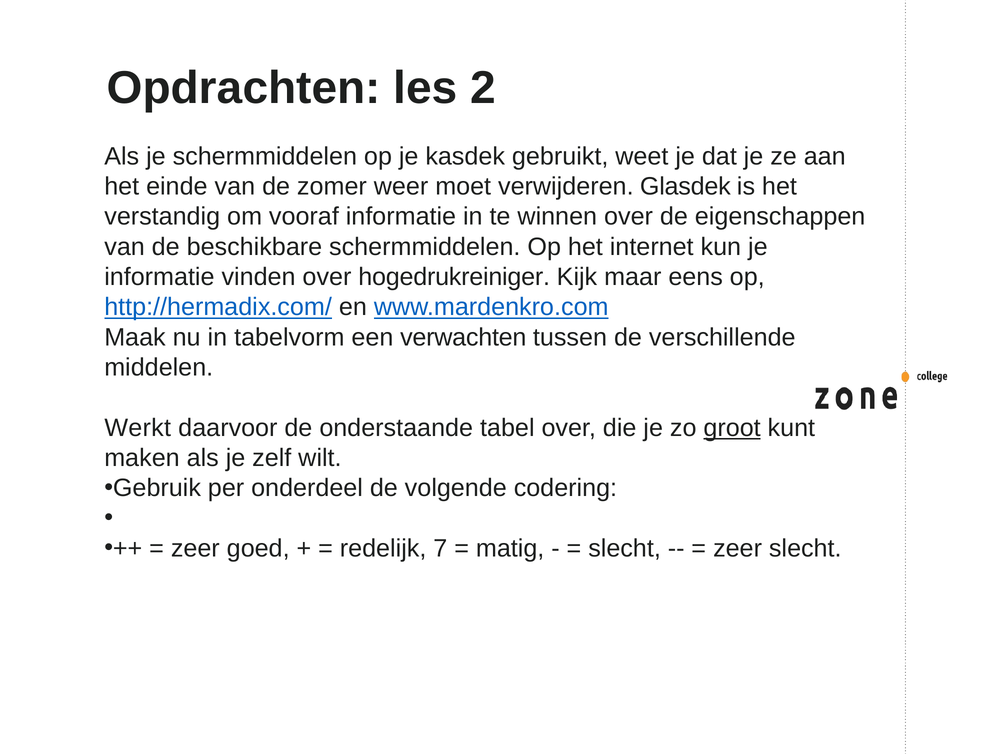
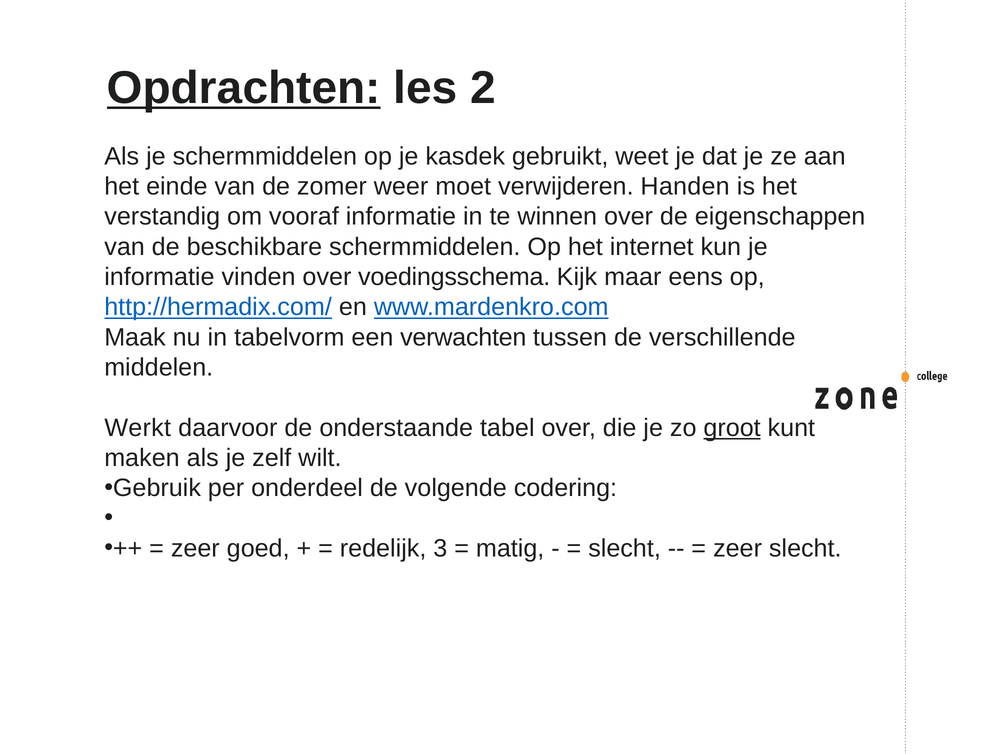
Opdrachten underline: none -> present (244, 88)
Glasdek: Glasdek -> Handen (685, 187)
hogedrukreiniger: hogedrukreiniger -> voedingsschema (454, 277)
7: 7 -> 3 (440, 549)
